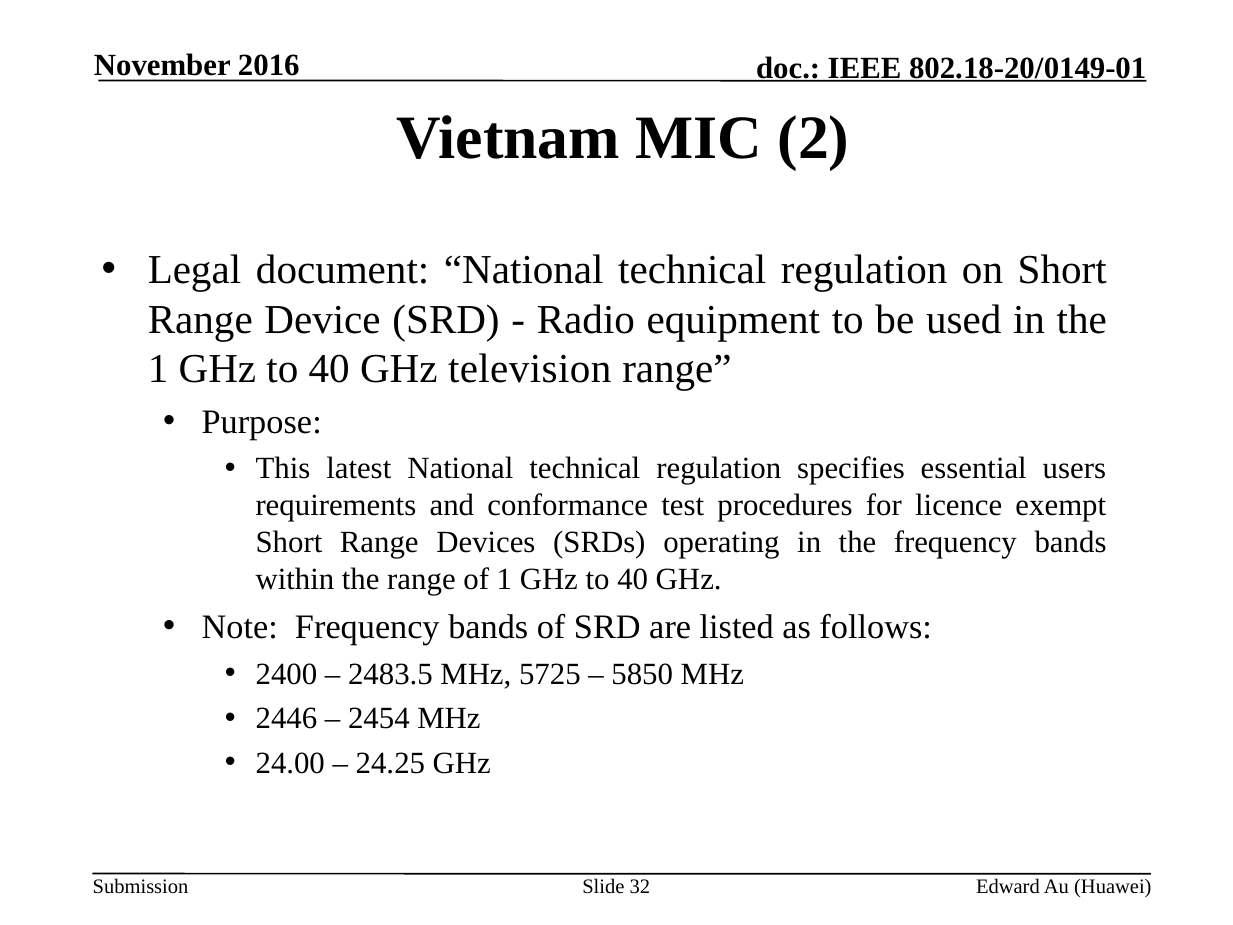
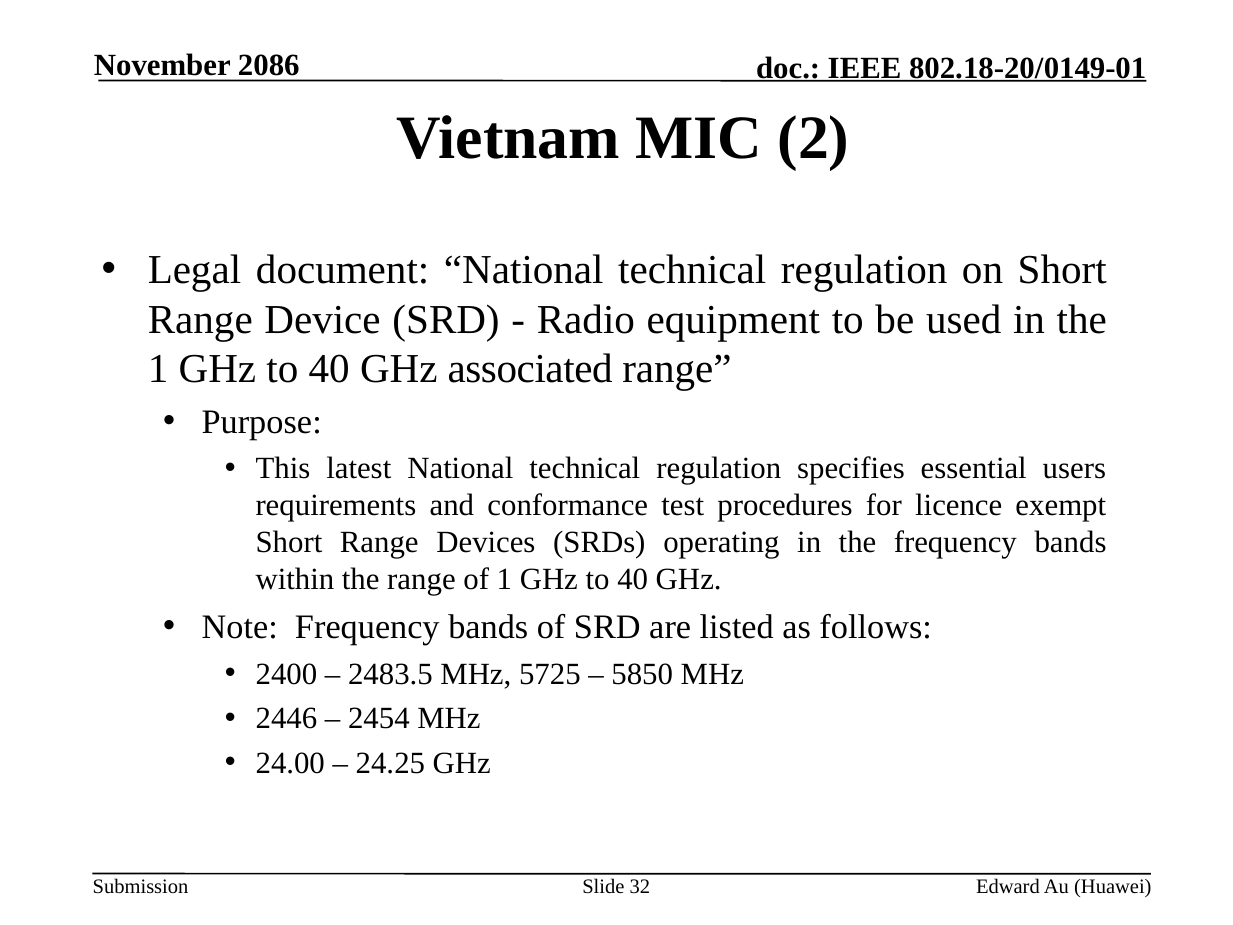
2016: 2016 -> 2086 (269, 65)
television: television -> associated (530, 369)
